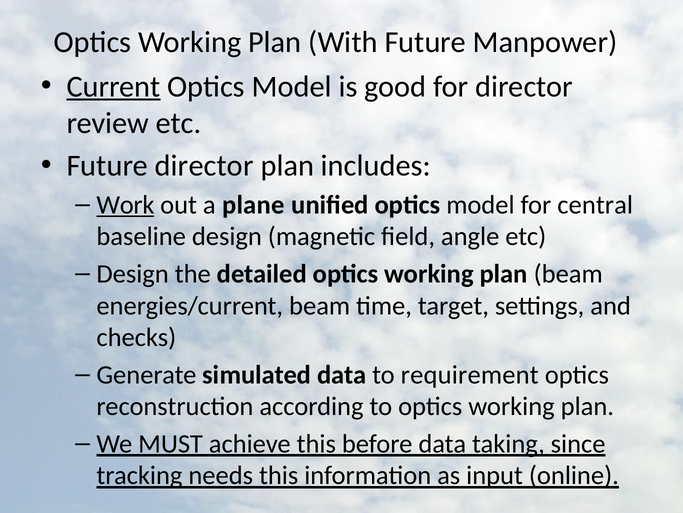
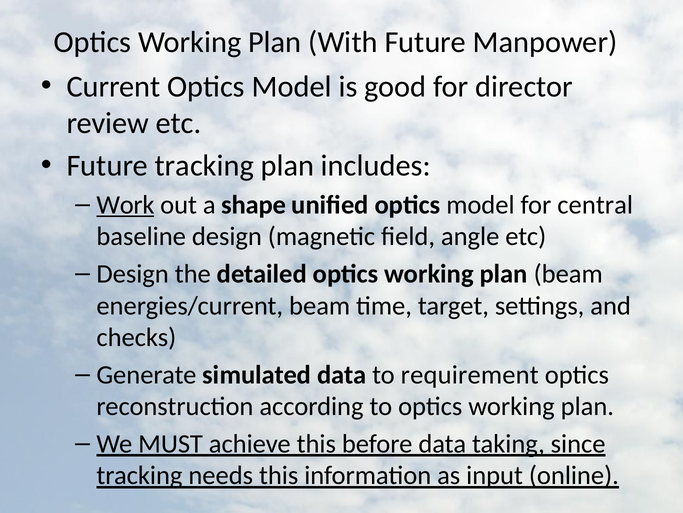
Current underline: present -> none (114, 86)
Future director: director -> tracking (204, 165)
plane: plane -> shape (254, 205)
